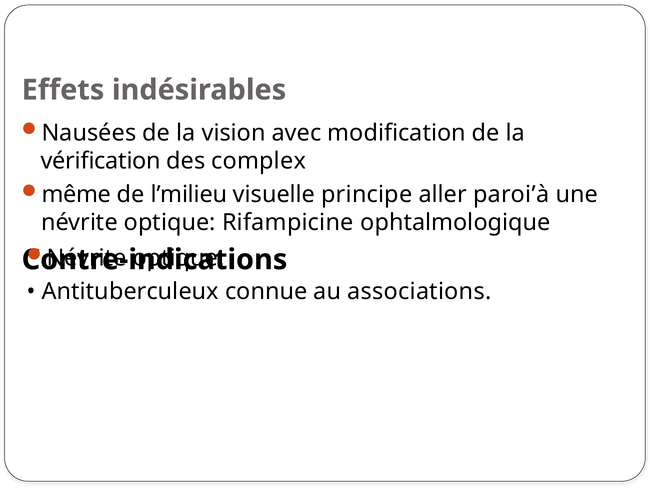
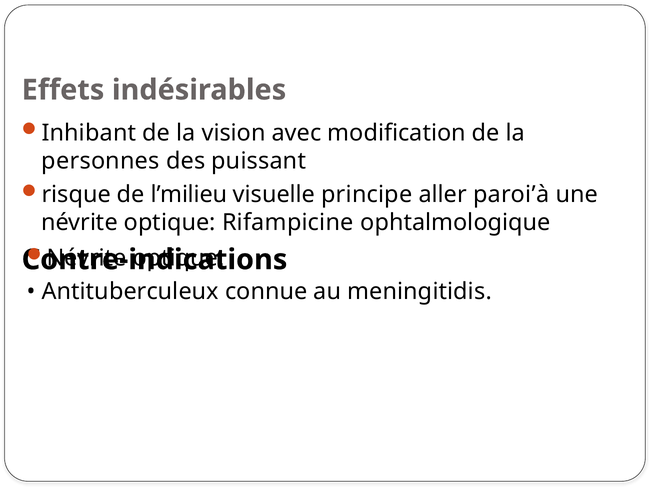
Nausées: Nausées -> Inhibant (89, 133)
vérification: vérification -> personnes (101, 161)
complex: complex -> puissant (259, 161)
même: même -> risque (76, 194)
associations: associations -> meningitidis (420, 291)
